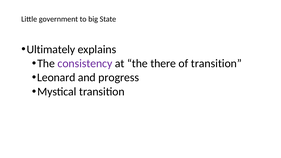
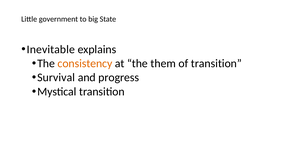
Ultimately: Ultimately -> Inevitable (51, 49)
consistency colour: purple -> orange (85, 63)
there: there -> them (163, 63)
Leonard: Leonard -> Survival (56, 78)
